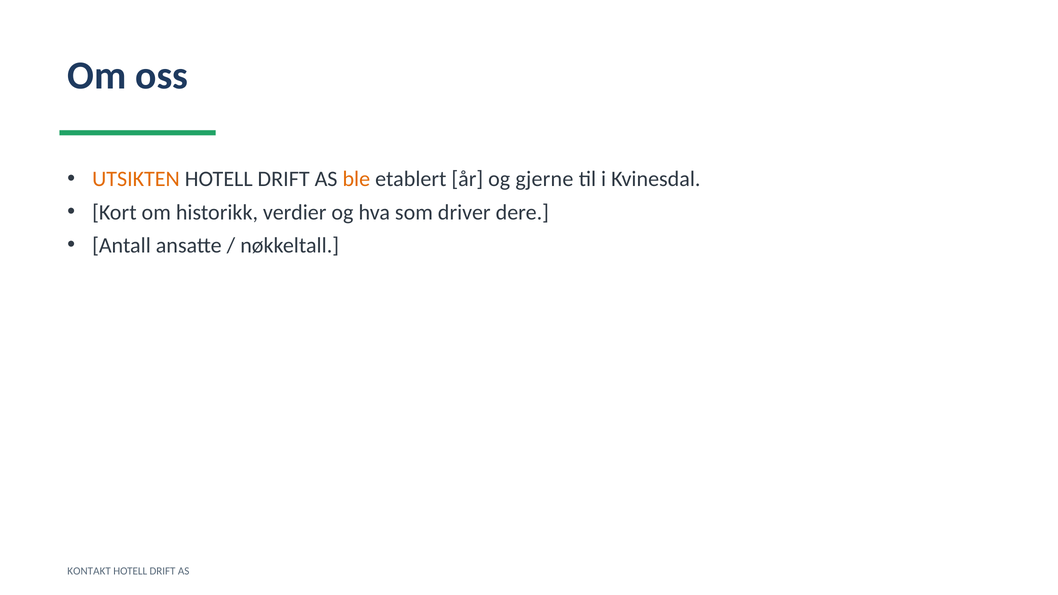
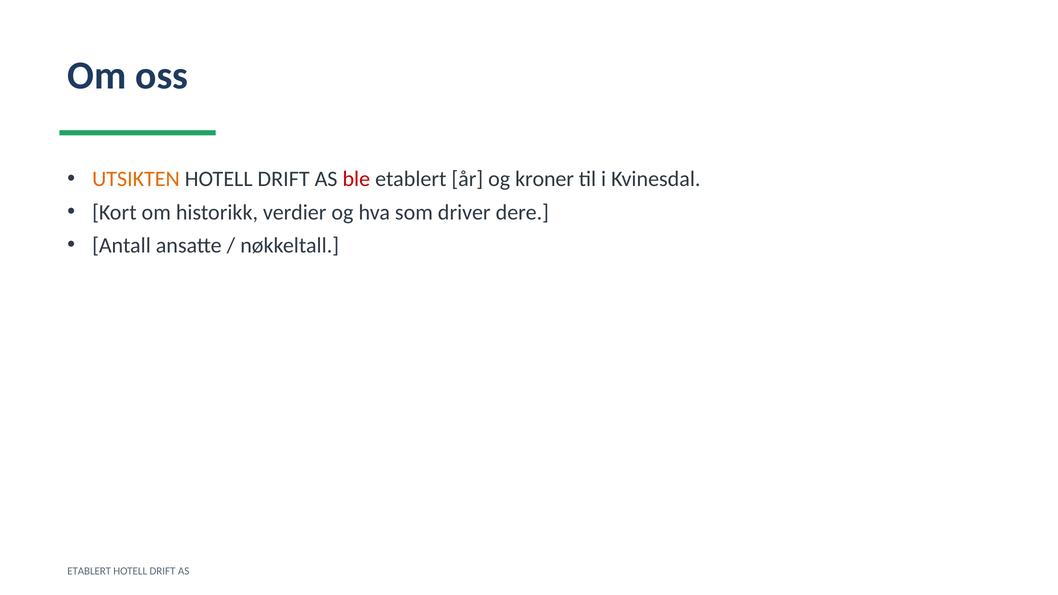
ble colour: orange -> red (356, 179)
gjerne: gjerne -> kroner (545, 179)
KONTAKT: KONTAKT -> ETABLERT (89, 571)
